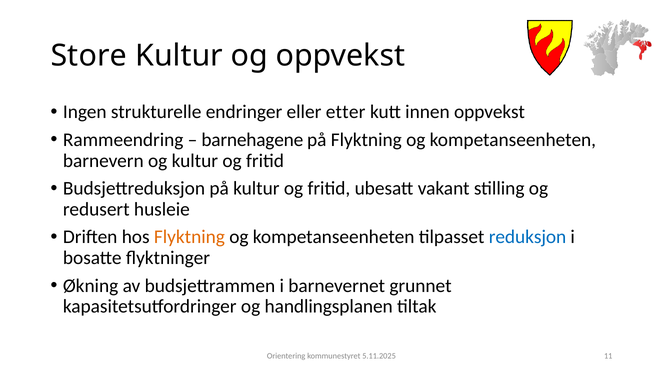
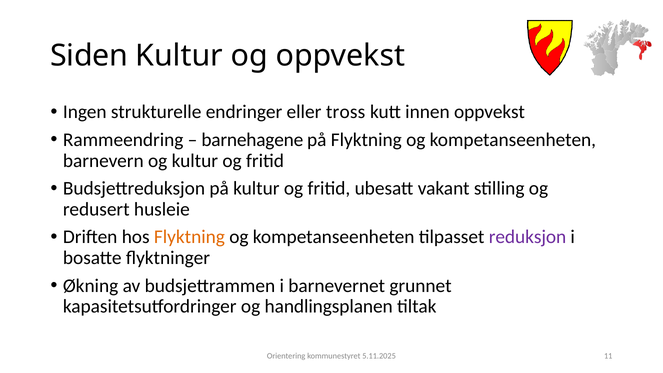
Store: Store -> Siden (89, 56)
etter: etter -> tross (346, 112)
reduksjon colour: blue -> purple (528, 237)
